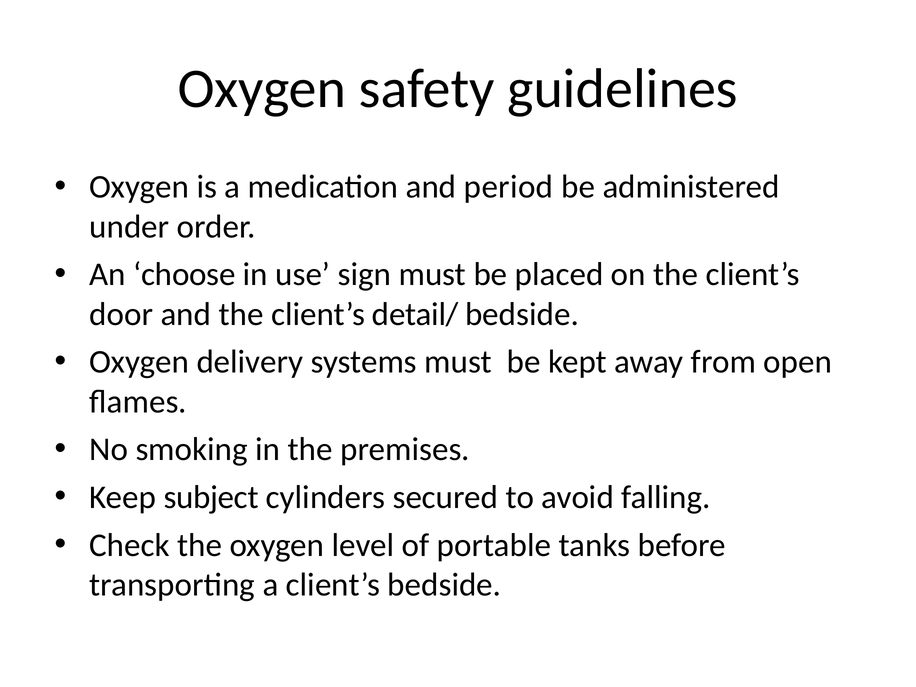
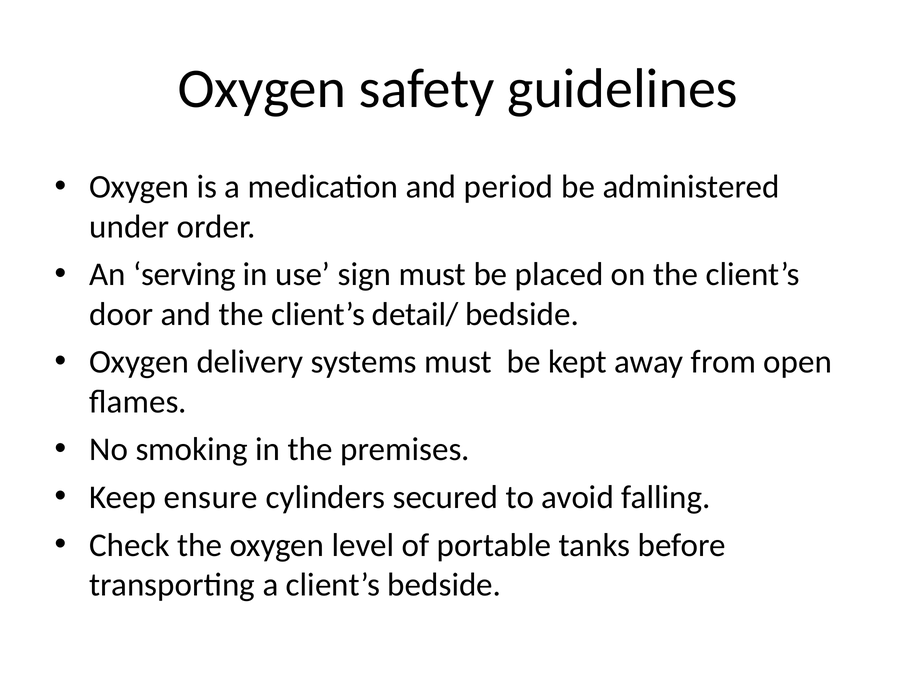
choose: choose -> serving (184, 275)
subject: subject -> ensure (211, 497)
